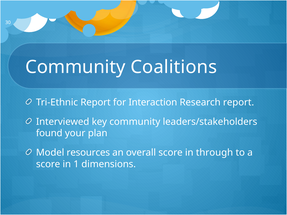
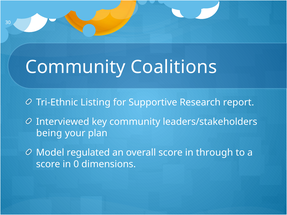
Tri-Ethnic Report: Report -> Listing (96, 102)
Interaction: Interaction -> Supportive (153, 102)
found: found -> being (49, 133)
resources: resources -> regulated (88, 153)
1: 1 -> 0 (76, 164)
